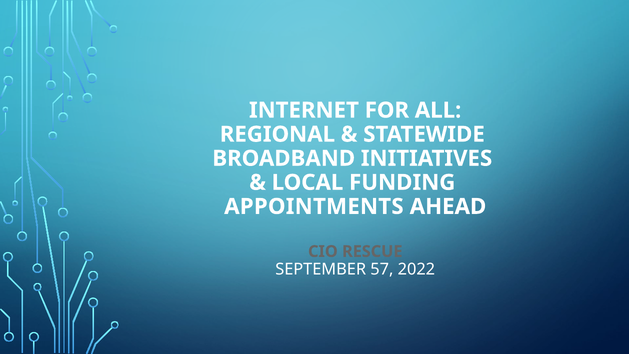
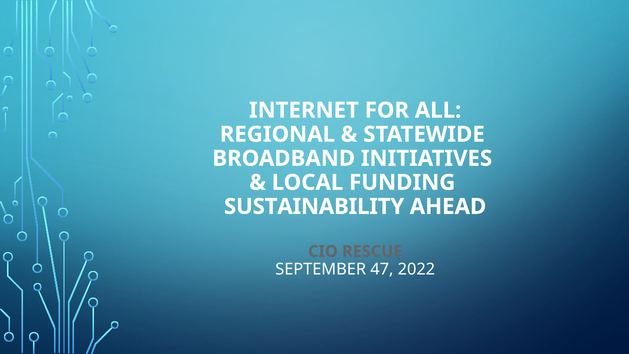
APPOINTMENTS: APPOINTMENTS -> SUSTAINABILITY (314, 206)
57: 57 -> 47 (382, 269)
